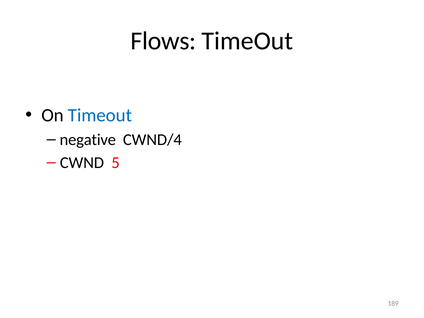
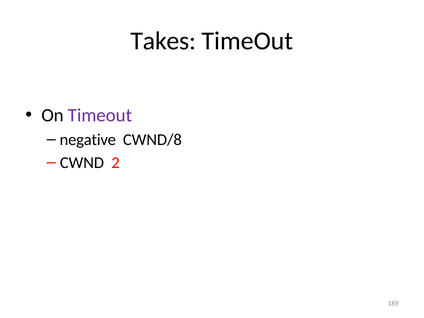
Flows: Flows -> Takes (163, 41)
Timeout colour: blue -> purple (100, 115)
CWND/4: CWND/4 -> CWND/8 (152, 140)
5: 5 -> 2 (116, 163)
